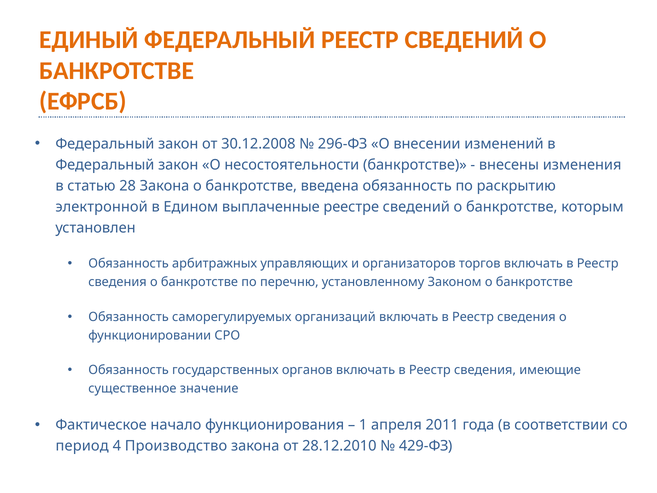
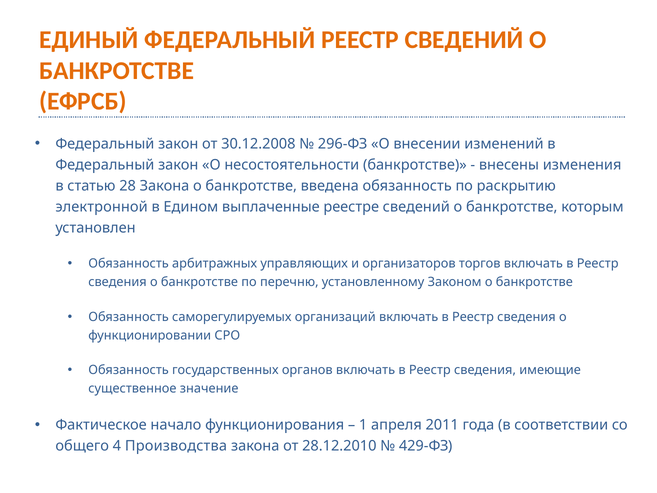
период: период -> общего (82, 446)
Производство: Производство -> Производства (176, 446)
